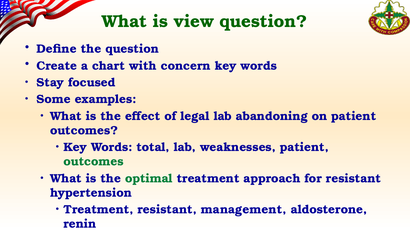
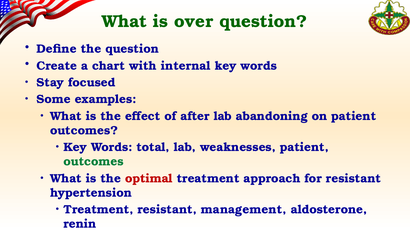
view: view -> over (194, 21)
concern: concern -> internal (186, 66)
legal: legal -> after (195, 116)
optimal colour: green -> red (149, 178)
